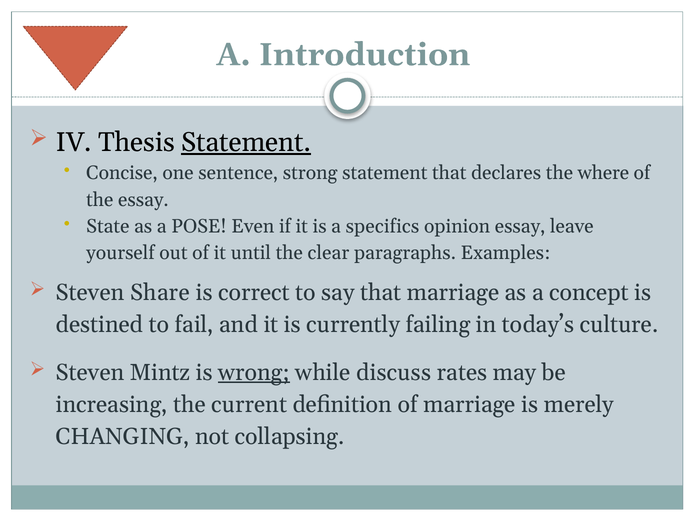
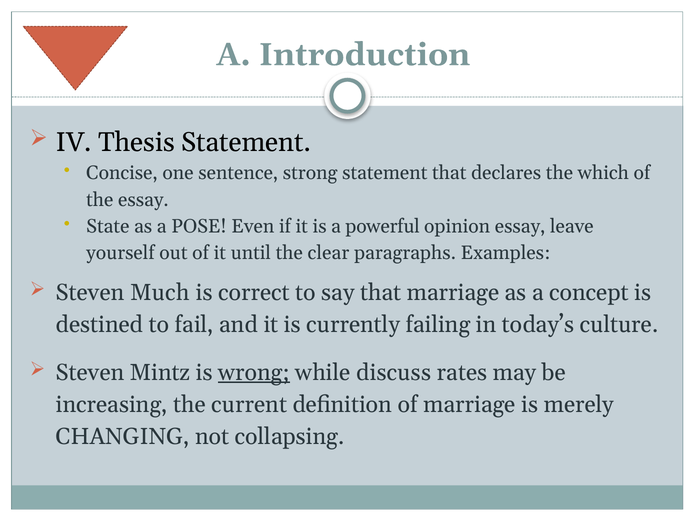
Statement underline: present -> none (246, 142)
where: where -> which (603, 173)
specifics: specifics -> powerful (383, 227)
Share: Share -> Much (160, 293)
